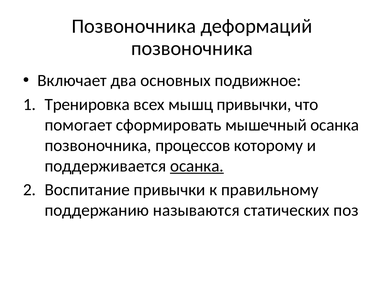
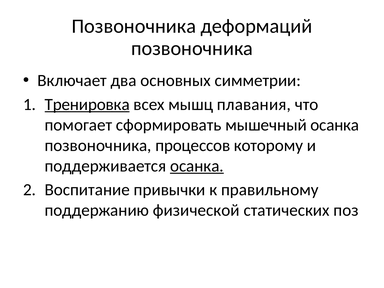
подвижное: подвижное -> симметрии (258, 81)
Тренировка underline: none -> present (87, 104)
мышц привычки: привычки -> плавания (254, 104)
называются: называются -> физической (196, 210)
